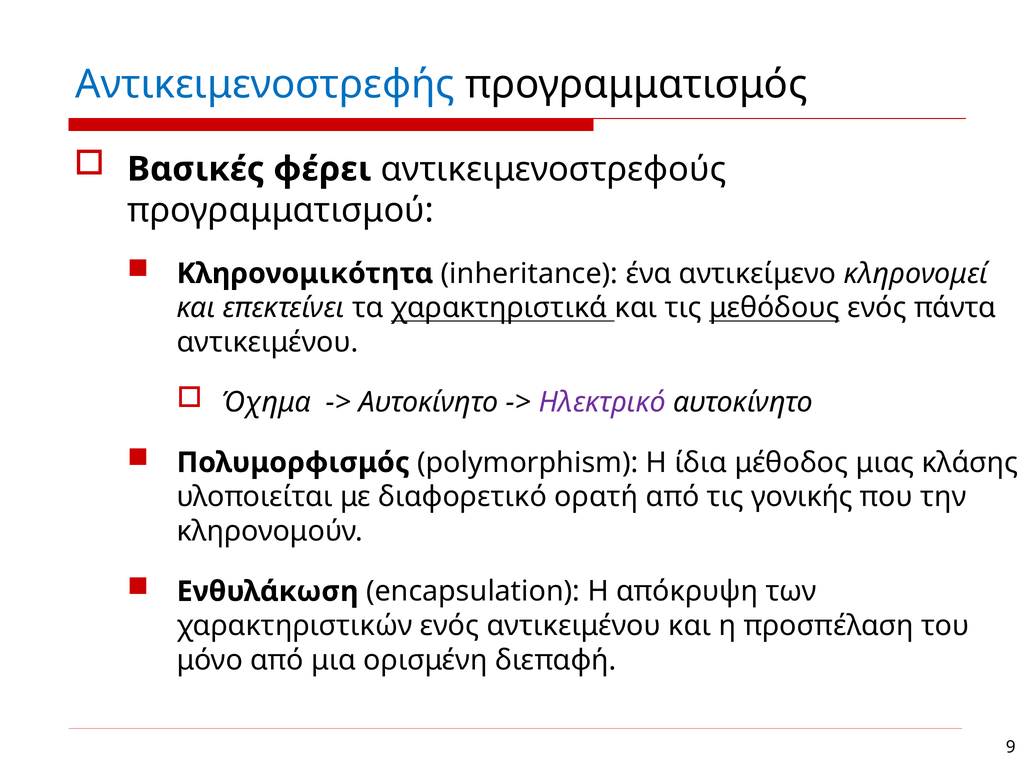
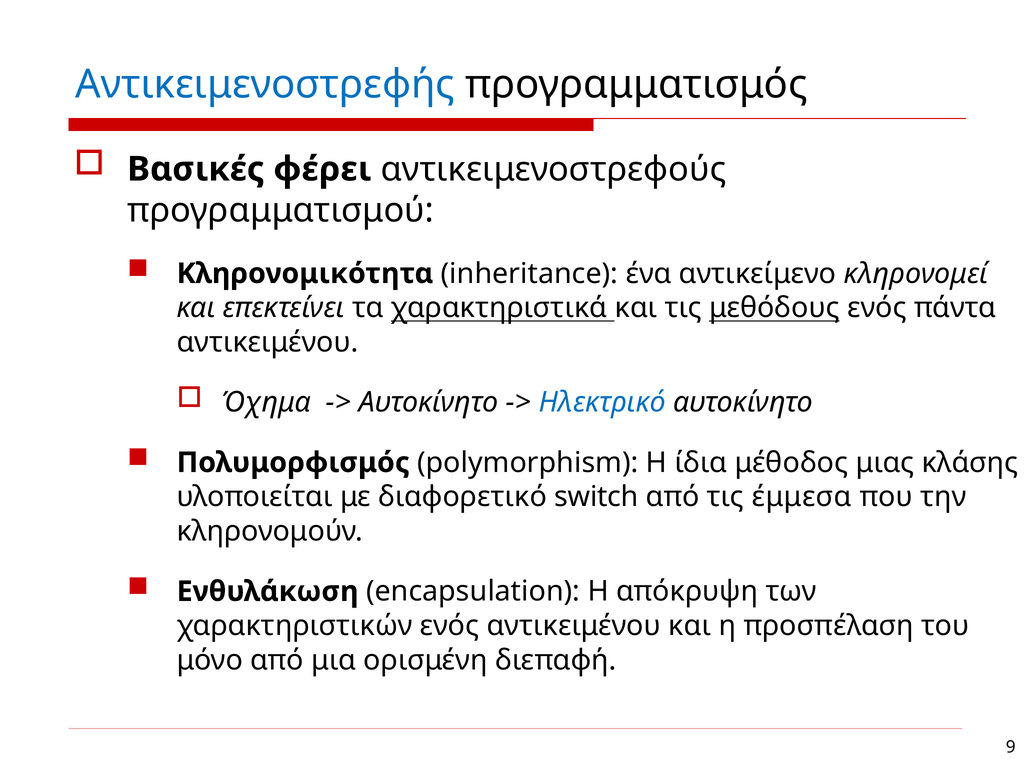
Ηλεκτρικό colour: purple -> blue (602, 403)
ορατή: ορατή -> switch (597, 497)
γονικής: γονικής -> έμμεσα (802, 497)
